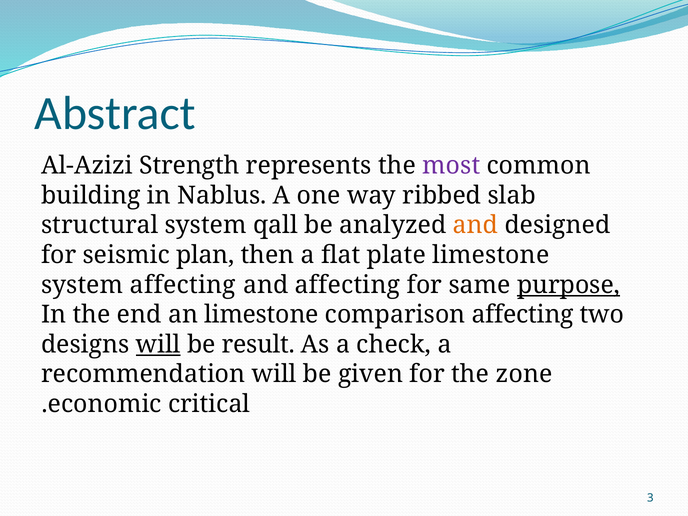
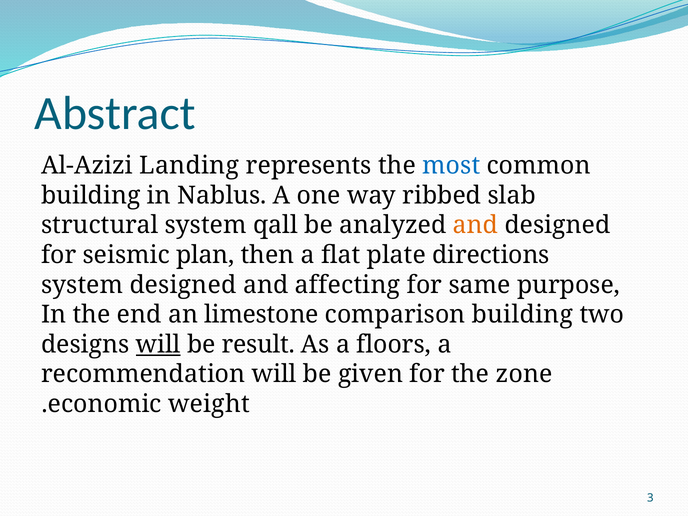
Strength: Strength -> Landing (189, 166)
most colour: purple -> blue (451, 166)
plate limestone: limestone -> directions (491, 255)
system affecting: affecting -> designed (183, 285)
purpose underline: present -> none (569, 285)
comparison affecting: affecting -> building (522, 315)
check: check -> floors (394, 344)
critical: critical -> weight (209, 404)
